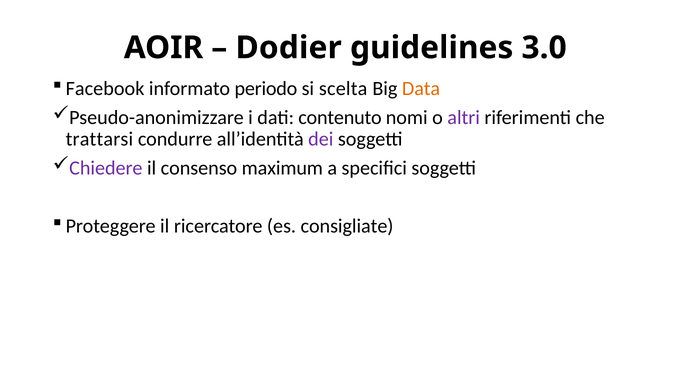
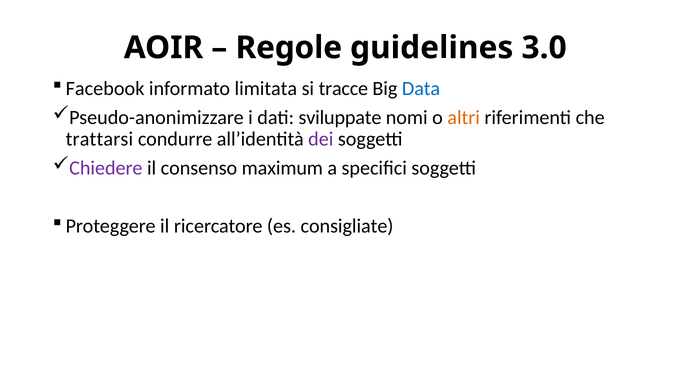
Dodier: Dodier -> Regole (289, 48)
periodo: periodo -> limitata (266, 88)
scelta: scelta -> tracce (343, 88)
Data colour: orange -> blue (421, 88)
contenuto: contenuto -> sviluppate (340, 117)
altri colour: purple -> orange (464, 117)
